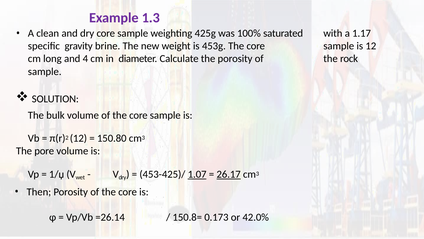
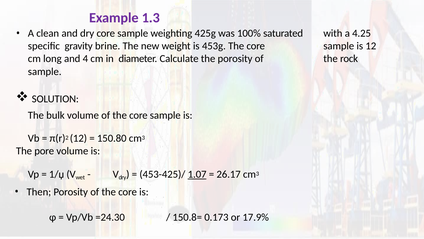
1.17: 1.17 -> 4.25 (362, 33)
26.17 underline: present -> none (229, 174)
=26.14: =26.14 -> =24.30 (110, 217)
42.0%: 42.0% -> 17.9% (256, 217)
